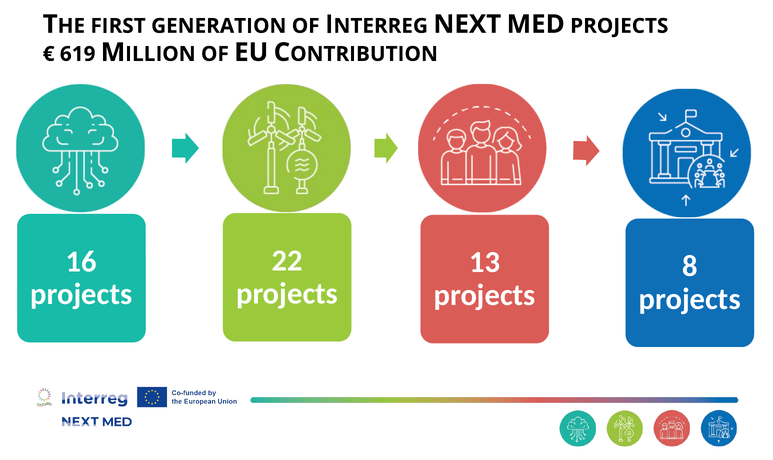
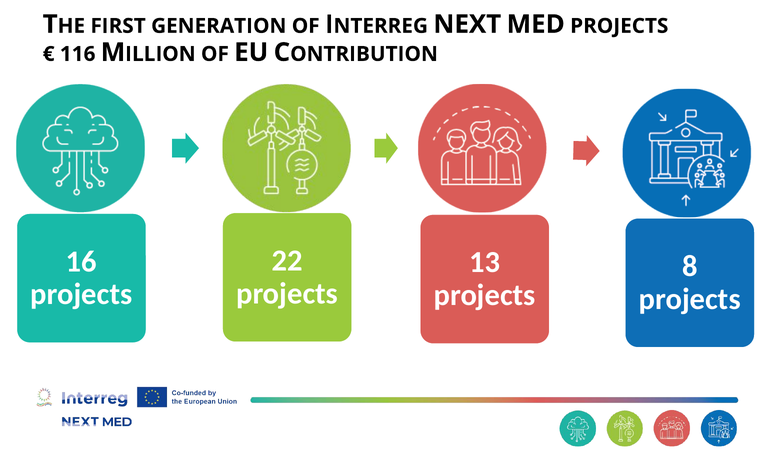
619: 619 -> 116 (78, 54)
